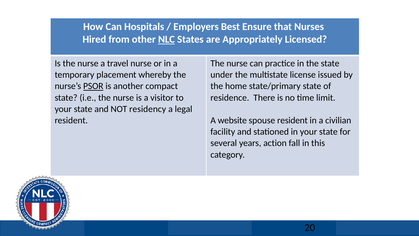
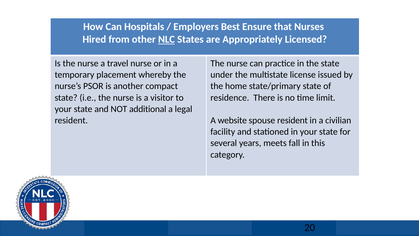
PSOR underline: present -> none (93, 86)
residency: residency -> additional (148, 109)
action: action -> meets (275, 143)
